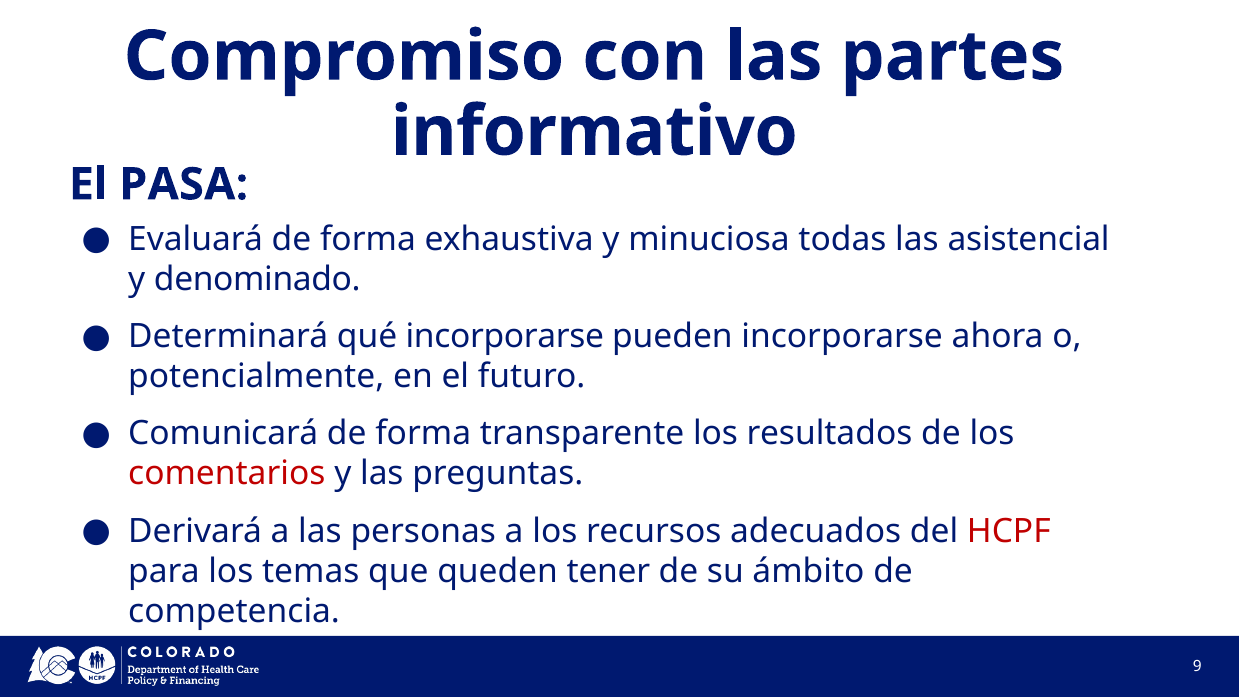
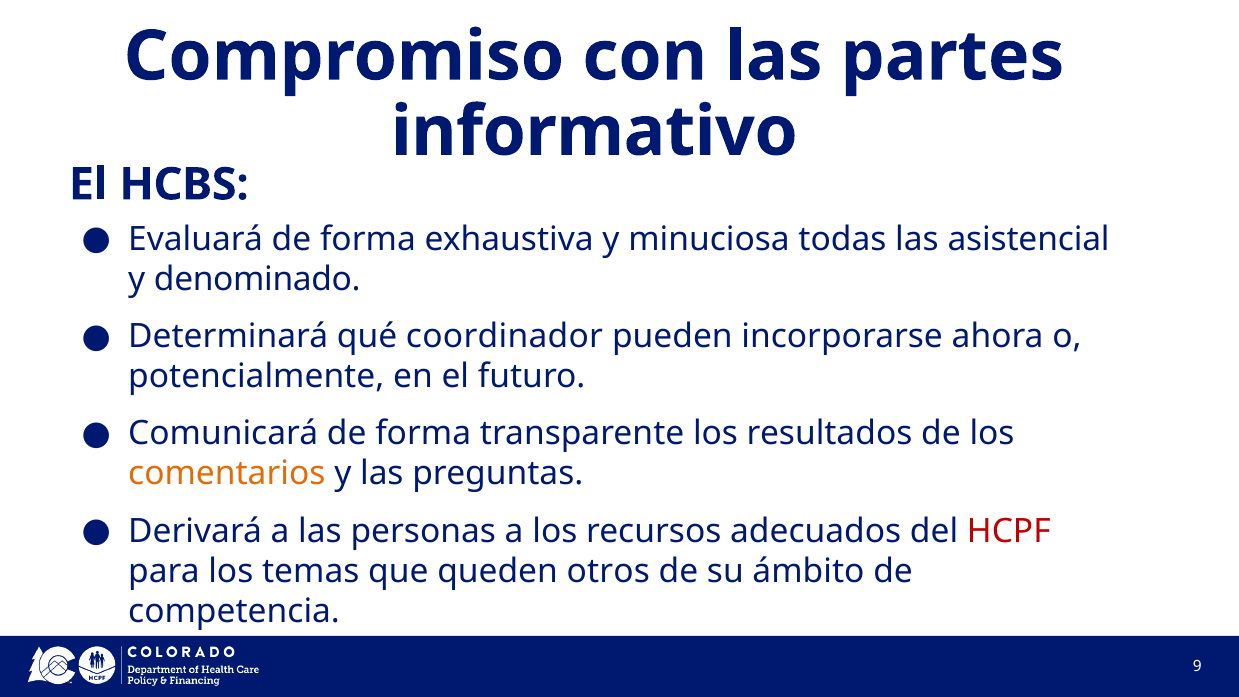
PASA: PASA -> HCBS (184, 185)
qué incorporarse: incorporarse -> coordinador (504, 336)
comentarios colour: red -> orange (227, 474)
tener: tener -> otros (608, 571)
